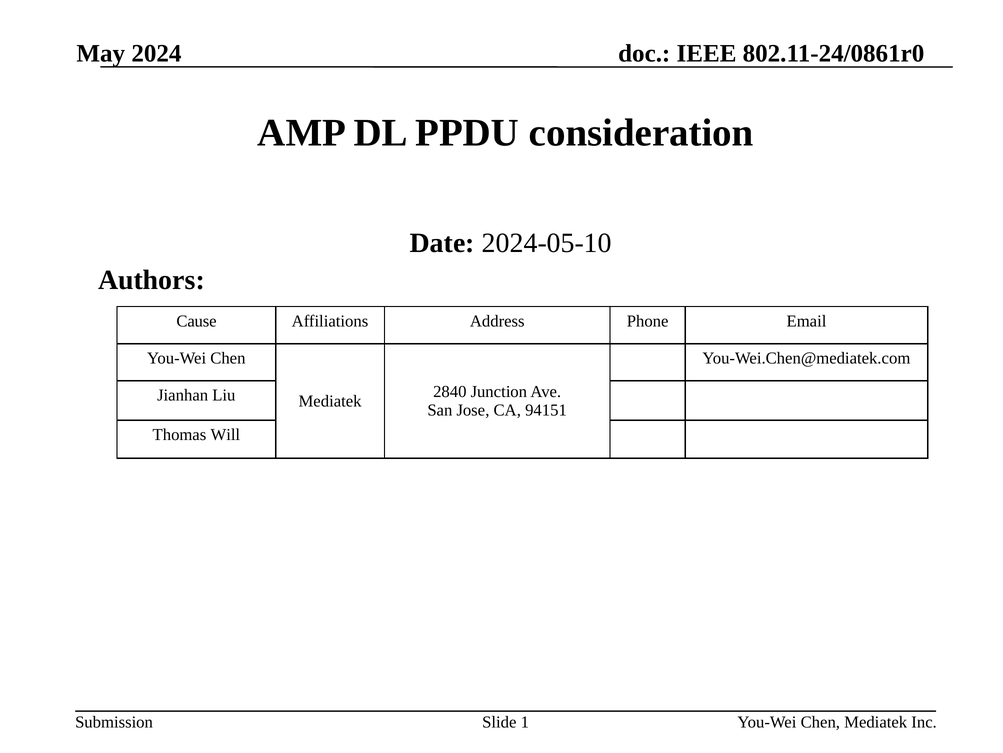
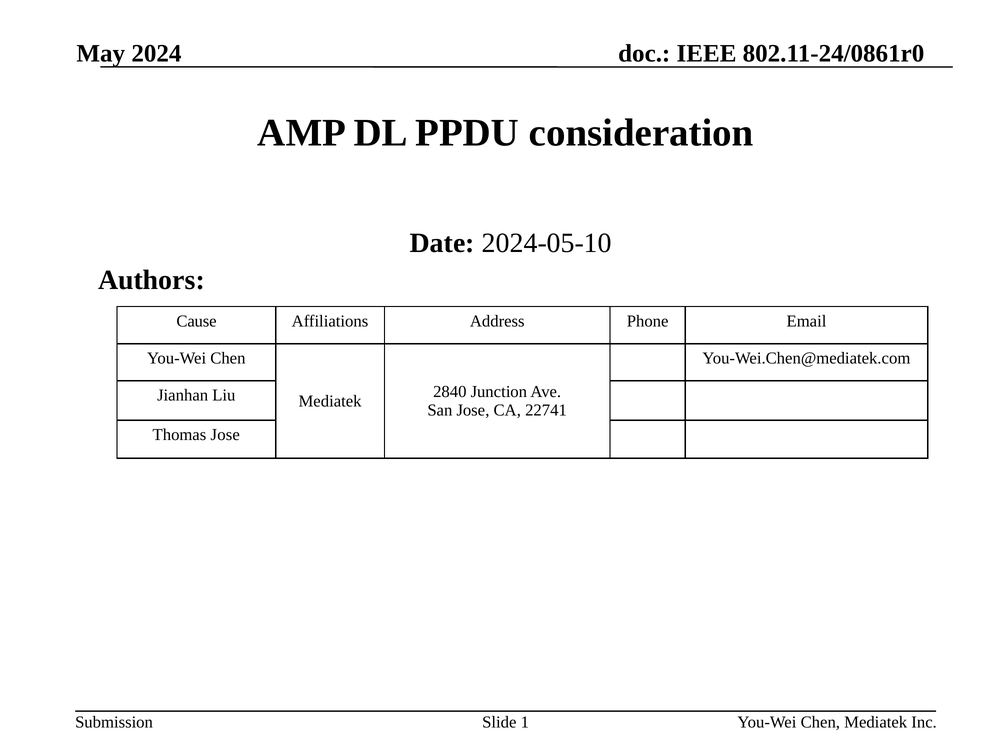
94151: 94151 -> 22741 (546, 410)
Thomas Will: Will -> Jose (225, 434)
